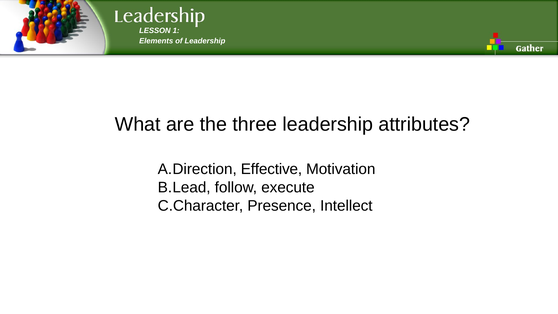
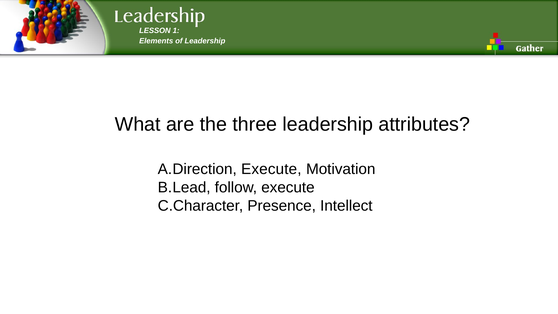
Effective: Effective -> Execute (271, 169)
